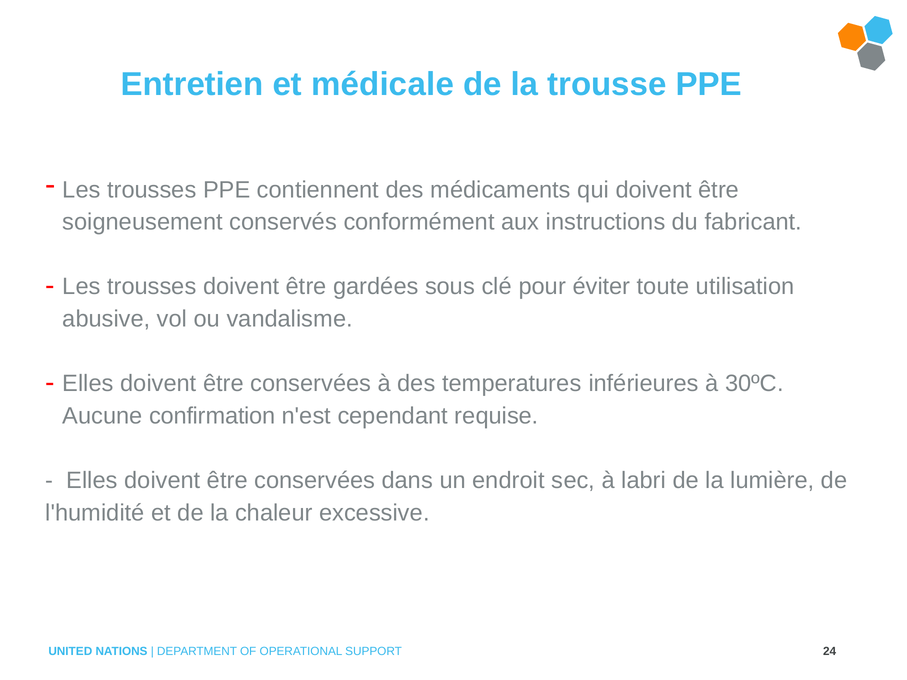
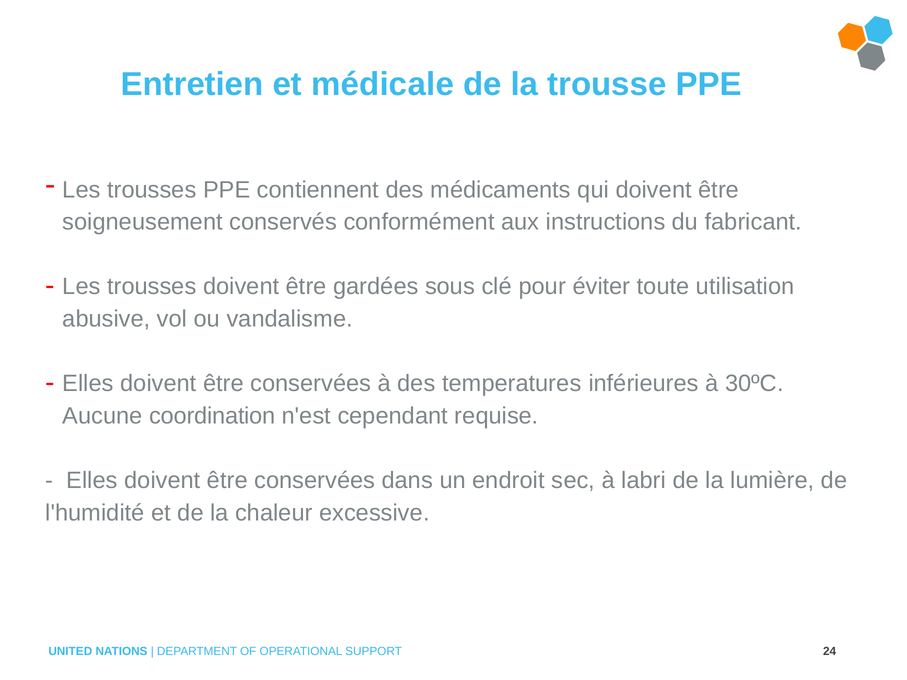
confirmation: confirmation -> coordination (212, 416)
